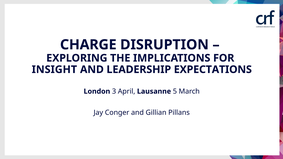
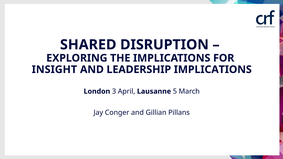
CHARGE: CHARGE -> SHARED (88, 45)
LEADERSHIP EXPECTATIONS: EXPECTATIONS -> IMPLICATIONS (213, 70)
